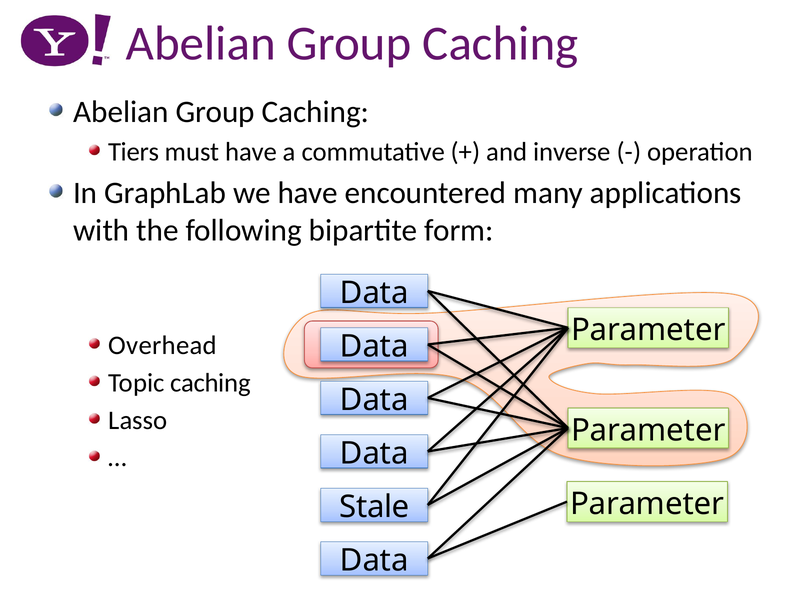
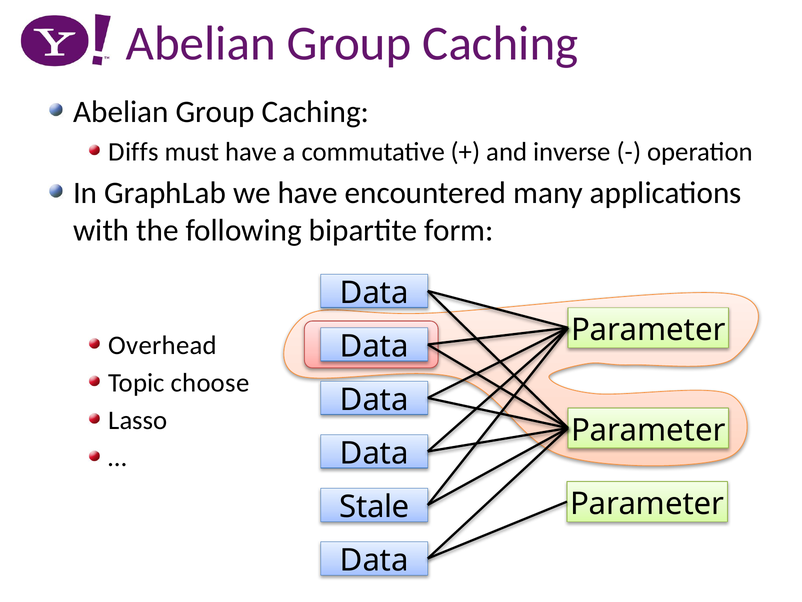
Tiers: Tiers -> Diffs (133, 152)
Topic caching: caching -> choose (210, 382)
